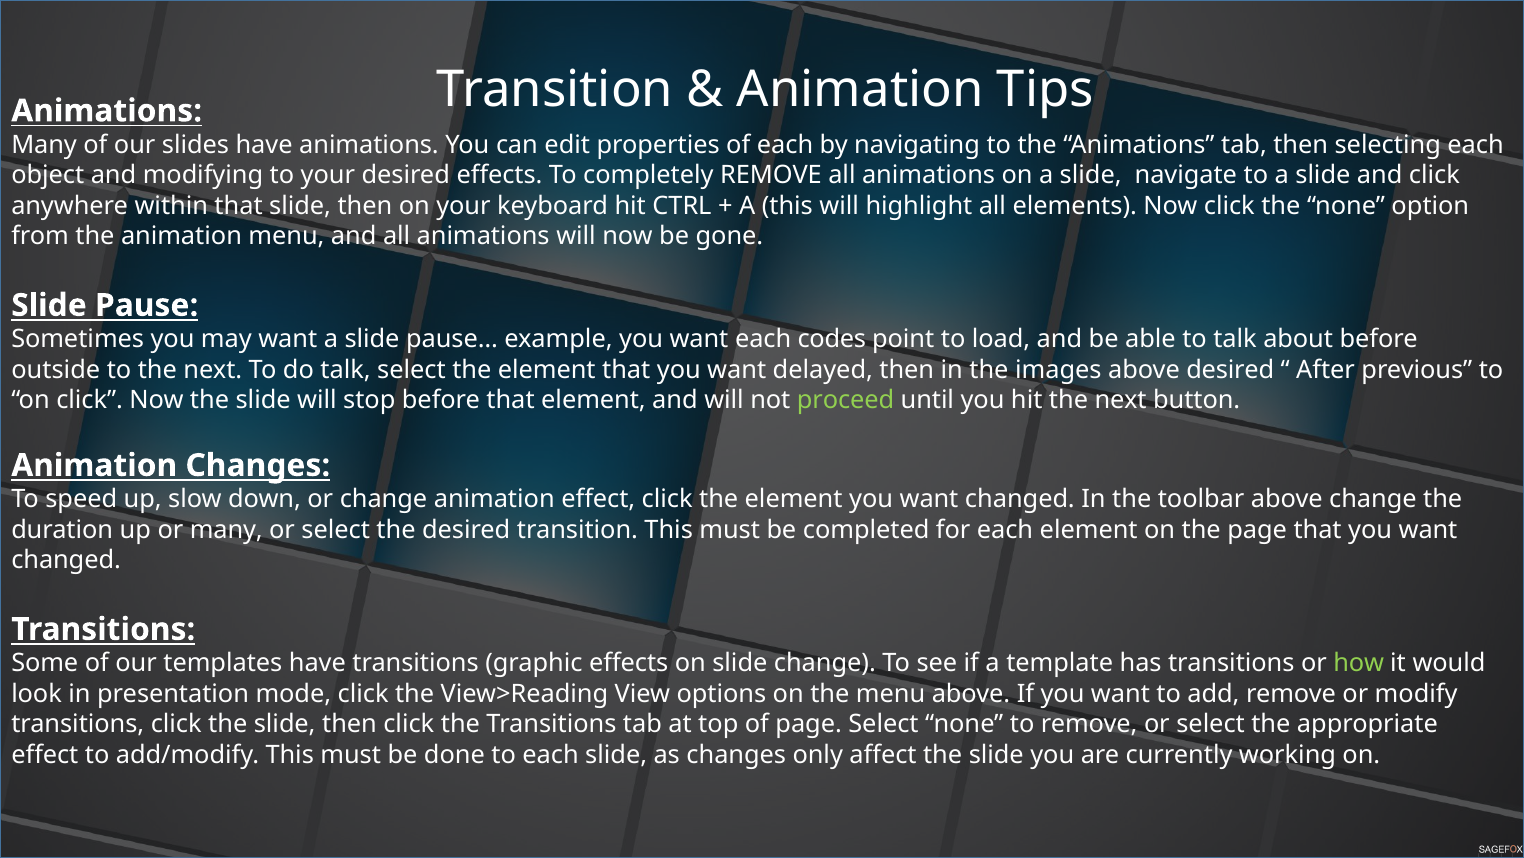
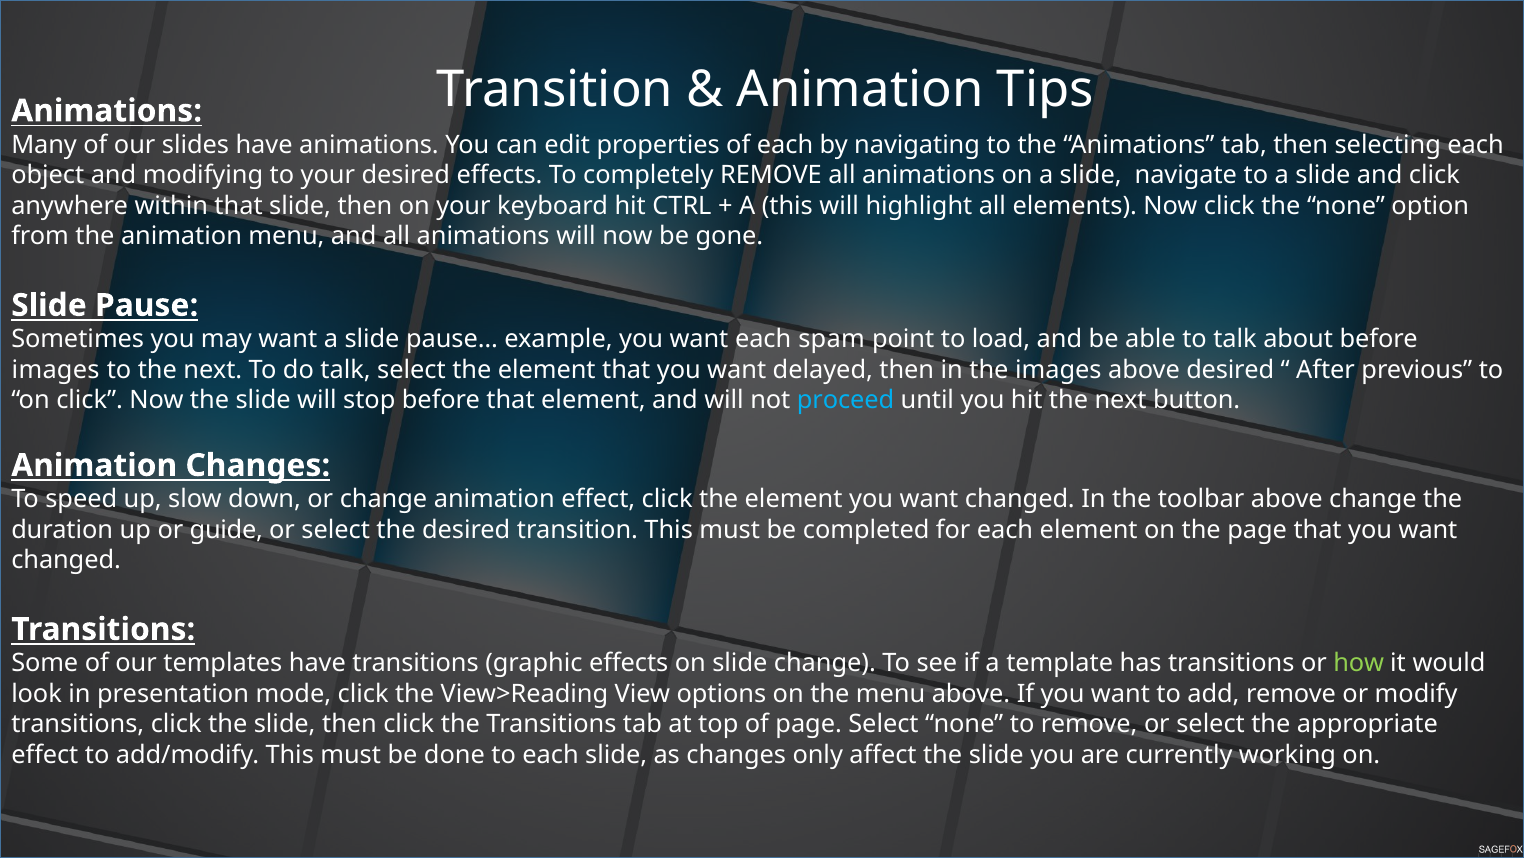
codes: codes -> spam (832, 339)
outside: outside -> images (56, 369)
proceed colour: light green -> light blue (846, 400)
or many: many -> guide (226, 529)
